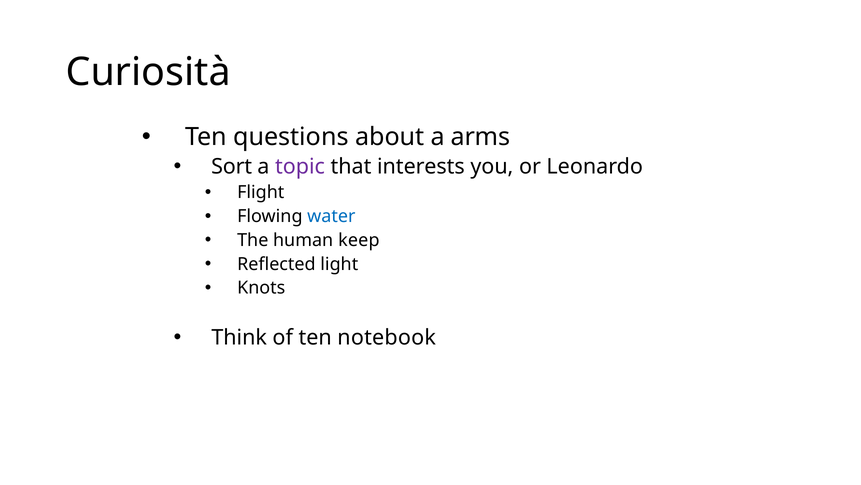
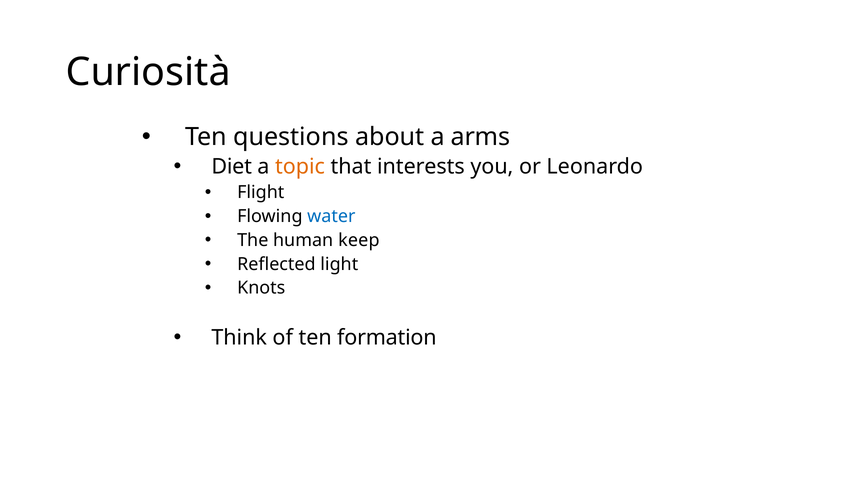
Sort: Sort -> Diet (232, 166)
topic colour: purple -> orange (300, 166)
notebook: notebook -> formation (387, 337)
